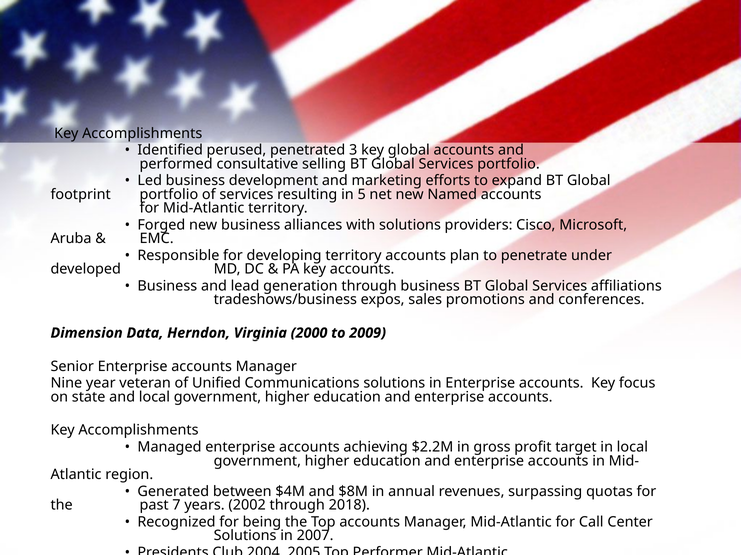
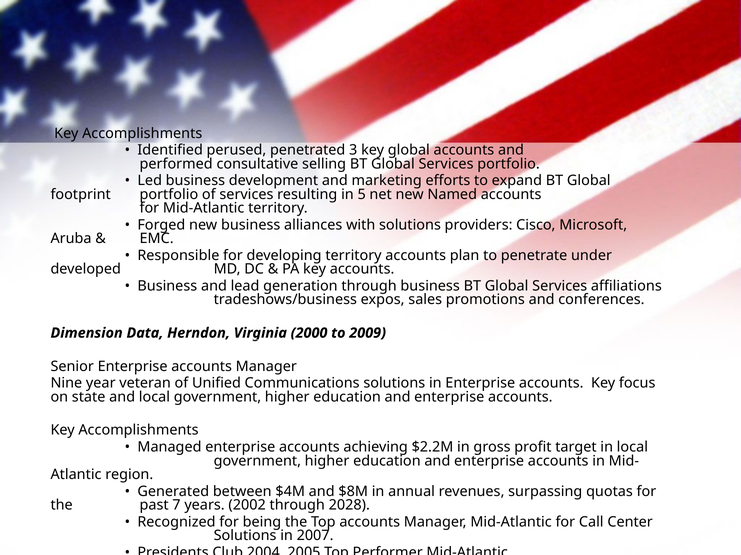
2018: 2018 -> 2028 (349, 506)
